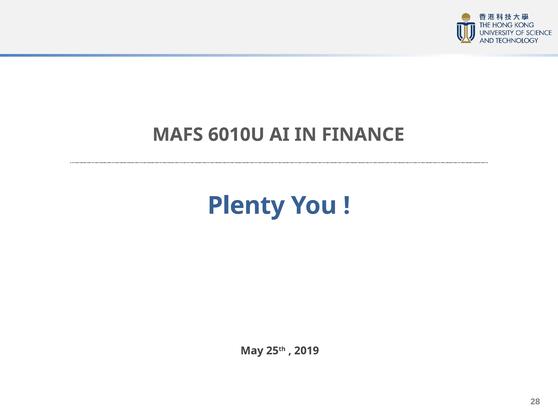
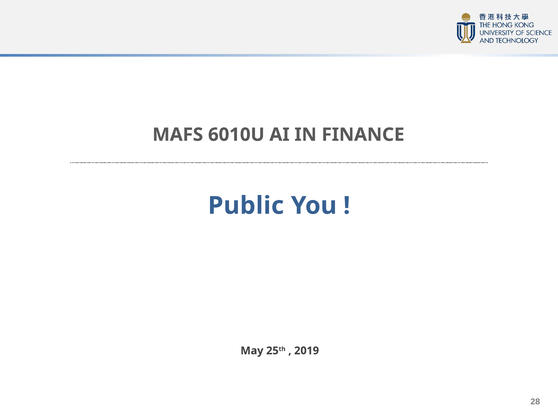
Plenty: Plenty -> Public (246, 206)
